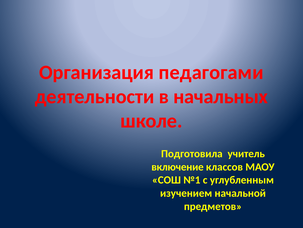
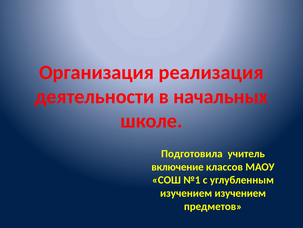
педагогами: педагогами -> реализация (211, 72)
изучением начальной: начальной -> изучением (240, 193)
